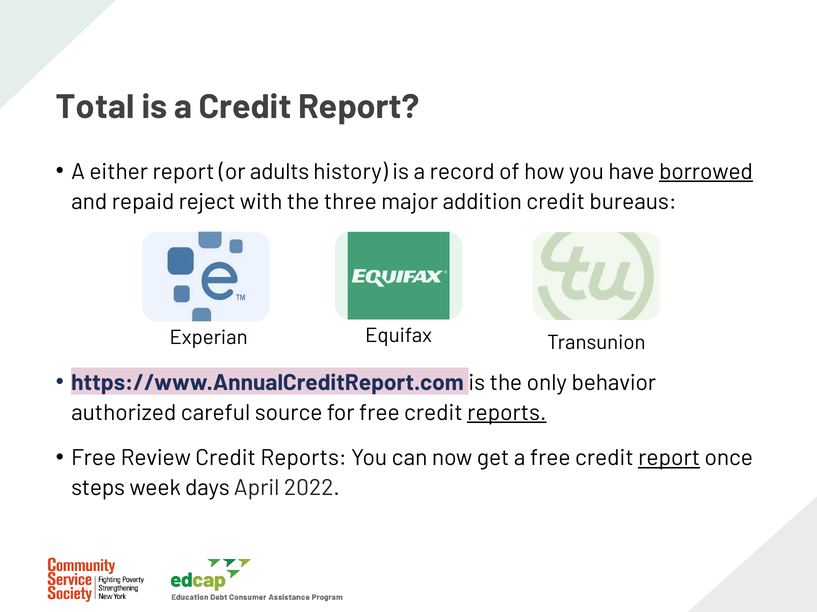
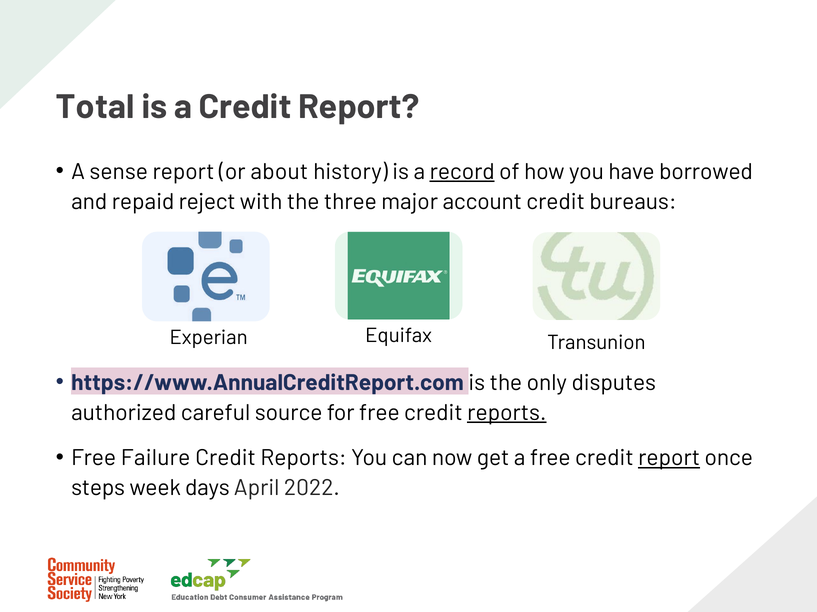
either: either -> sense (119, 172)
adults: adults -> about (279, 172)
record underline: none -> present (462, 172)
borrowed underline: present -> none (706, 172)
addition: addition -> account (482, 202)
behavior: behavior -> disputes (614, 383)
Review: Review -> Failure (156, 458)
